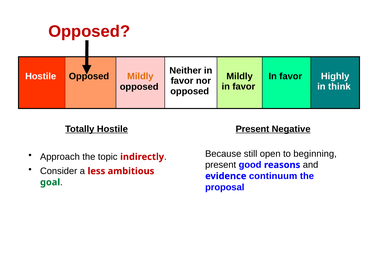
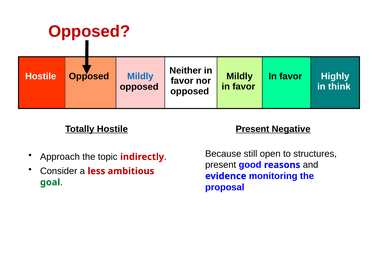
Mildly colour: orange -> blue (140, 76)
beginning: beginning -> structures (315, 154)
continuum: continuum -> monitoring (273, 176)
